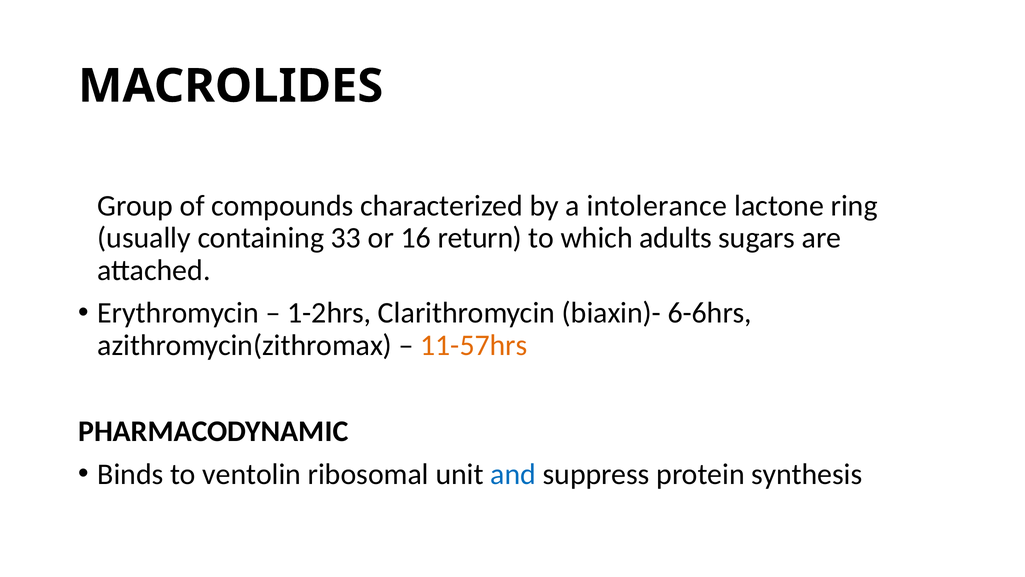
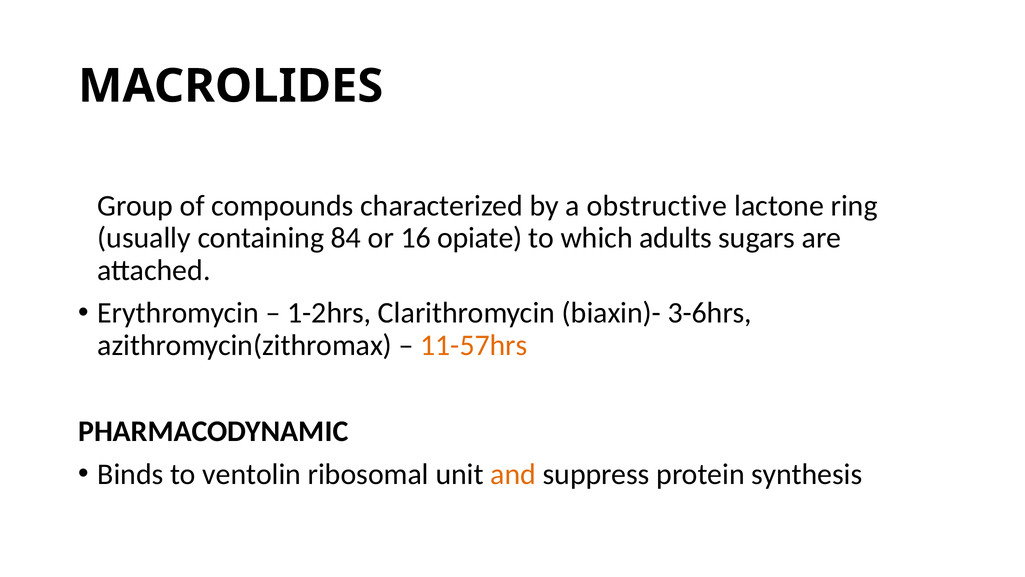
intolerance: intolerance -> obstructive (657, 205)
33: 33 -> 84 (346, 238)
return: return -> opiate (480, 238)
6-6hrs: 6-6hrs -> 3-6hrs (710, 313)
and colour: blue -> orange (513, 474)
